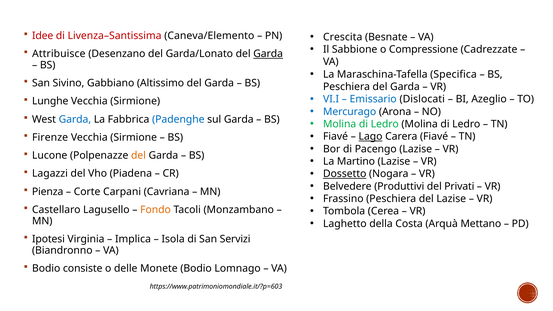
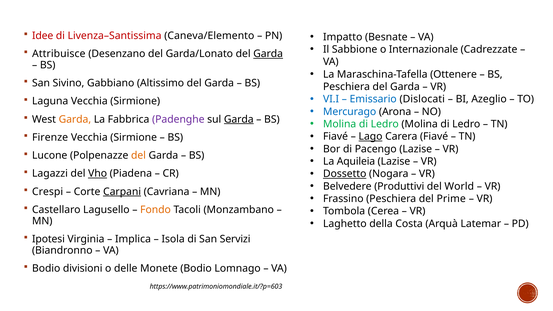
Crescita: Crescita -> Impatto (343, 37)
Compressione: Compressione -> Internazionale (424, 49)
Specifica: Specifica -> Ottenere (454, 74)
Lunghe: Lunghe -> Laguna (50, 101)
Garda colour: blue -> orange (75, 119)
Padenghe colour: blue -> purple (178, 119)
Garda underline: none -> present (239, 119)
Martino: Martino -> Aquileia (356, 161)
Vho underline: none -> present (98, 174)
Privati: Privati -> World (459, 186)
Pienza: Pienza -> Crespi (48, 192)
Carpani underline: none -> present (122, 192)
del Lazise: Lazise -> Prime (451, 199)
Mettano: Mettano -> Latemar (481, 224)
consiste: consiste -> divisioni (83, 268)
